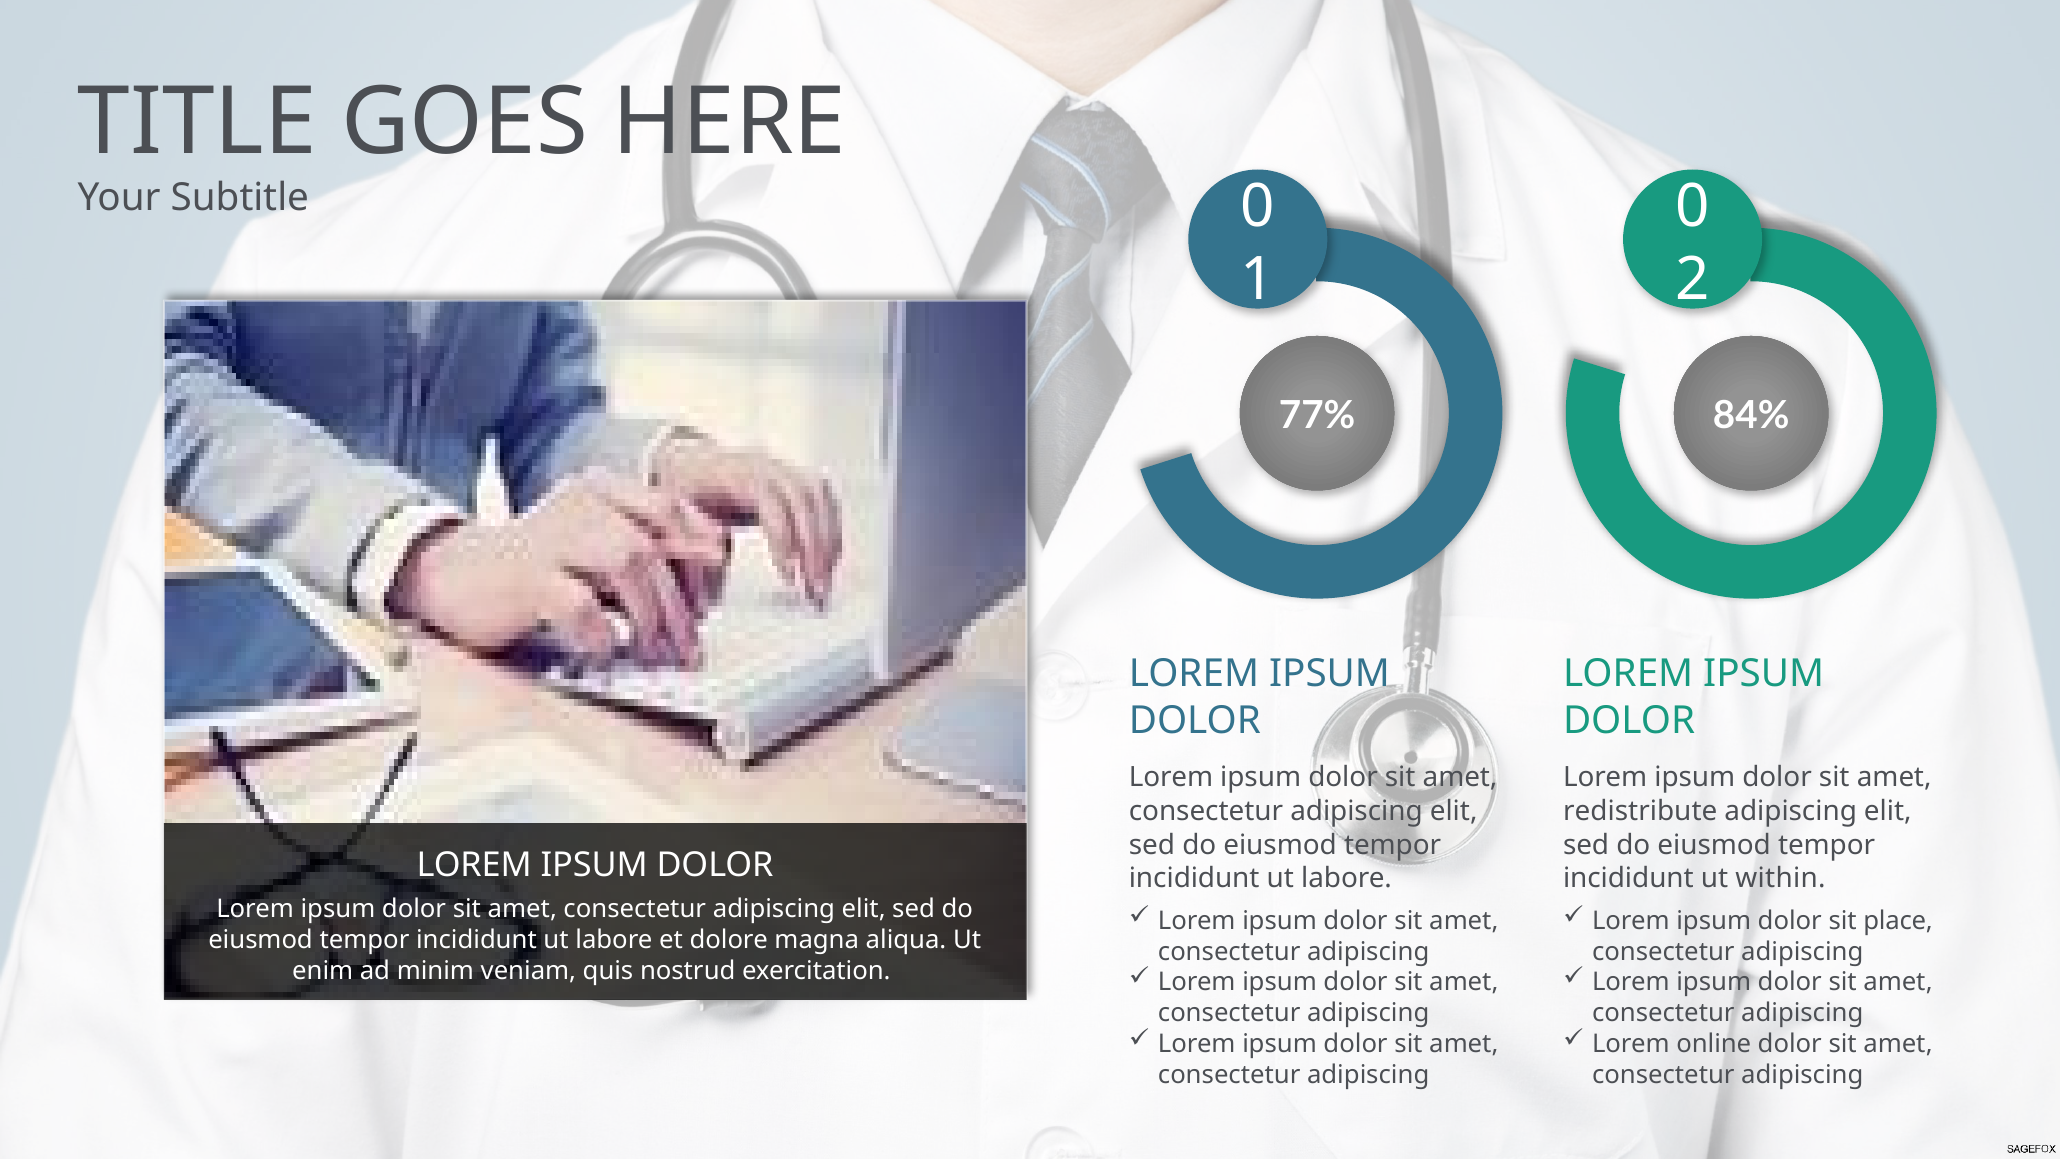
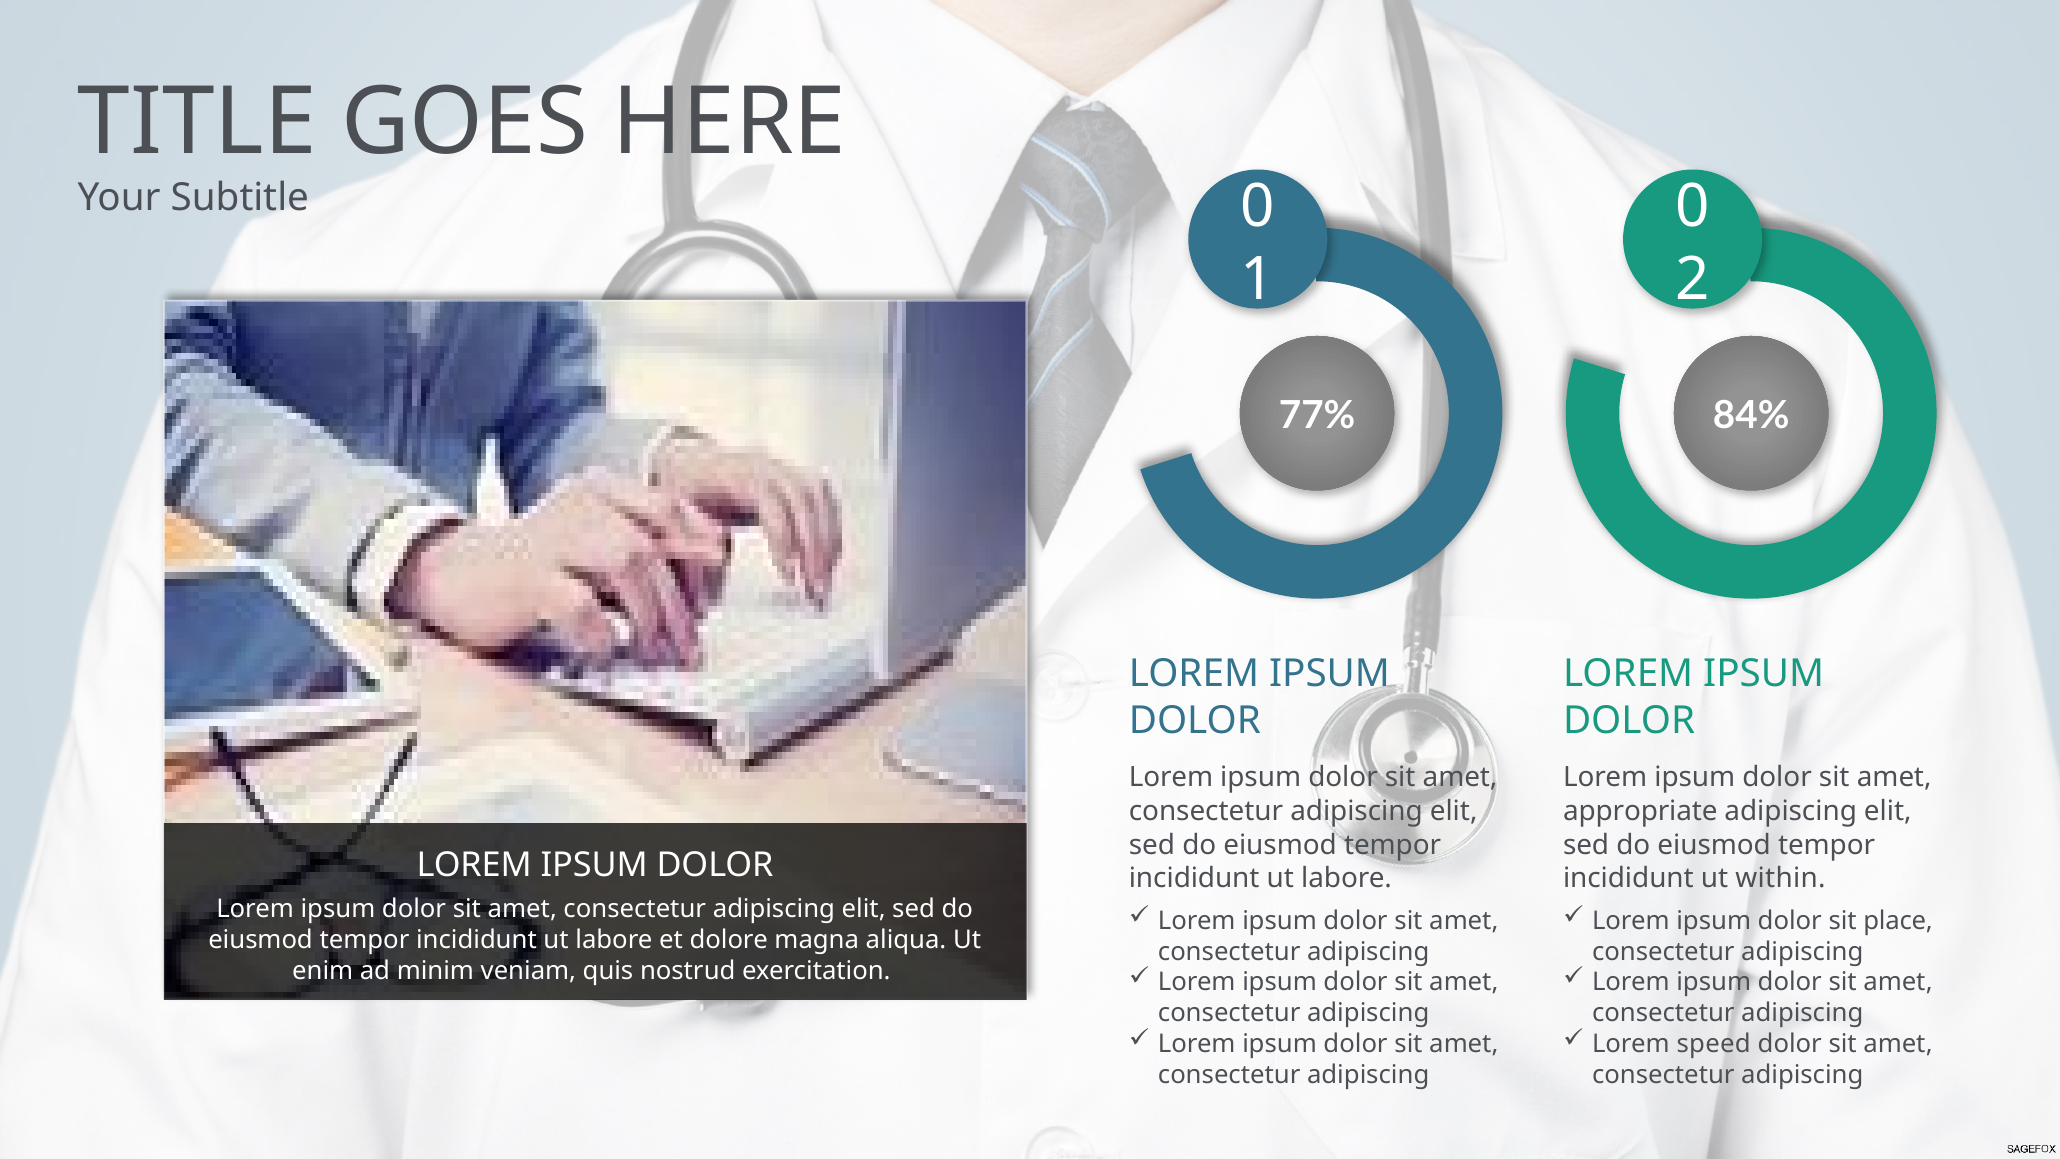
redistribute: redistribute -> appropriate (1640, 811)
online: online -> speed (1714, 1044)
